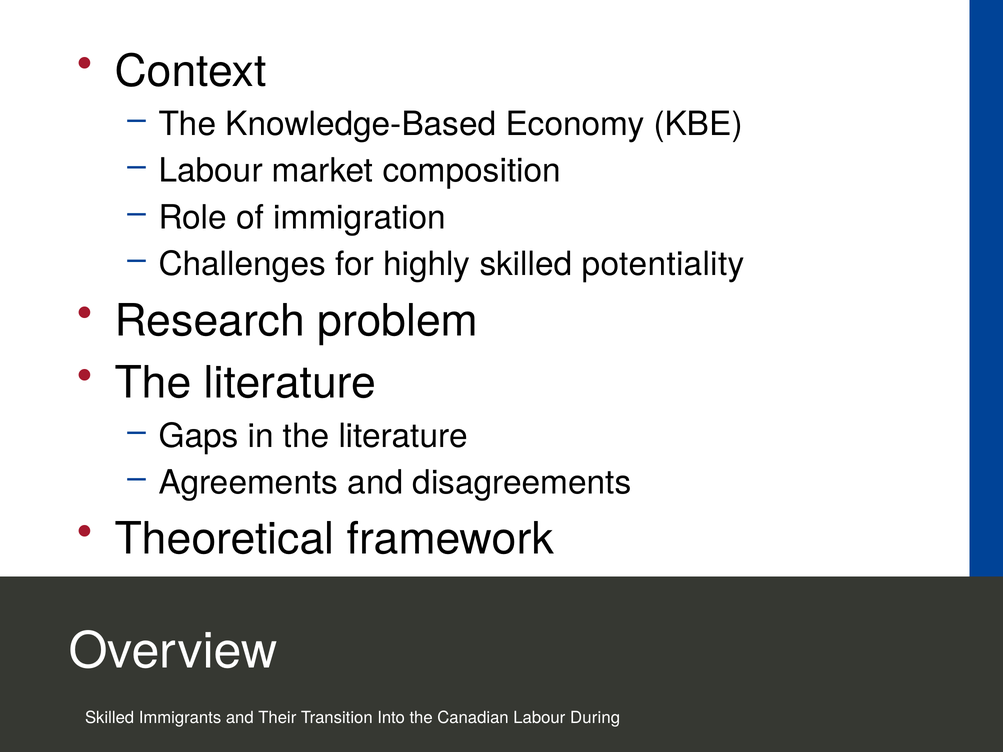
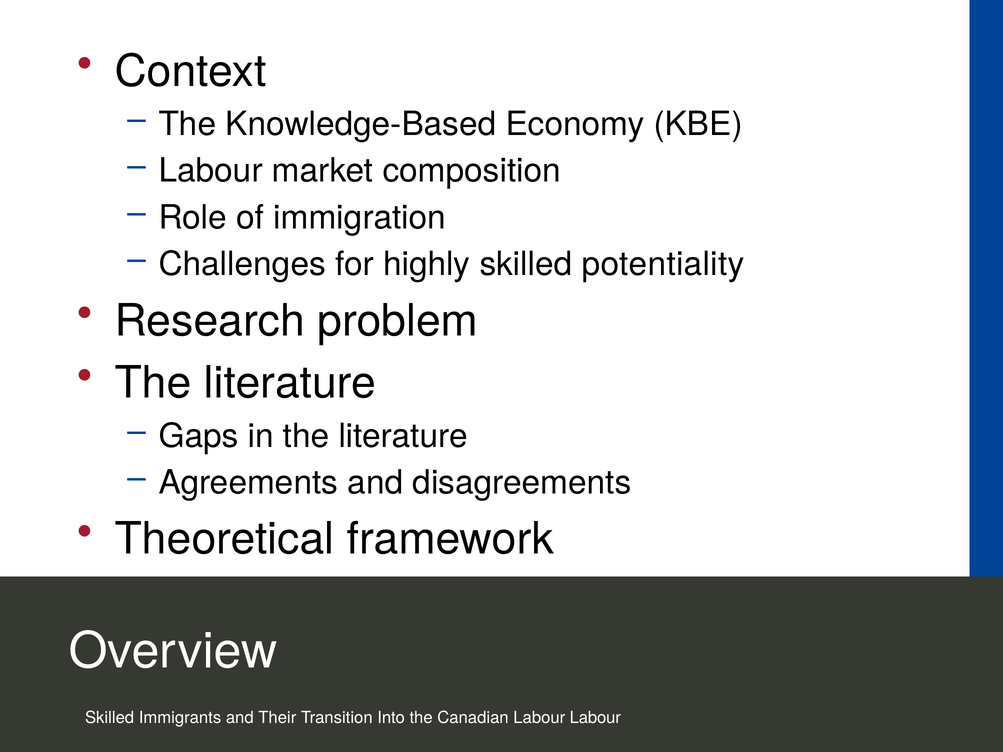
Labour During: During -> Labour (595, 718)
